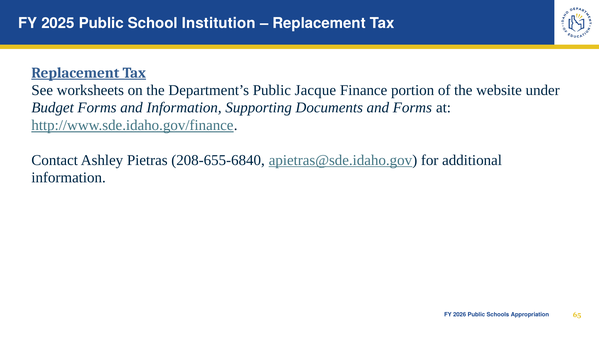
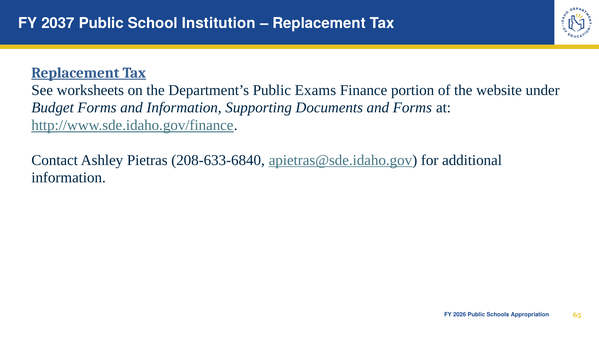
2025: 2025 -> 2037 (58, 23)
Jacque: Jacque -> Exams (315, 90)
208-655-6840: 208-655-6840 -> 208-633-6840 (218, 160)
